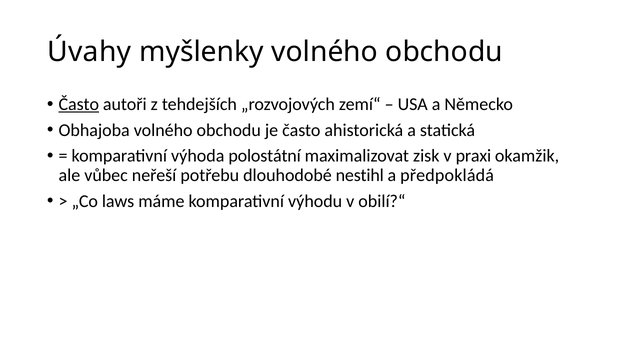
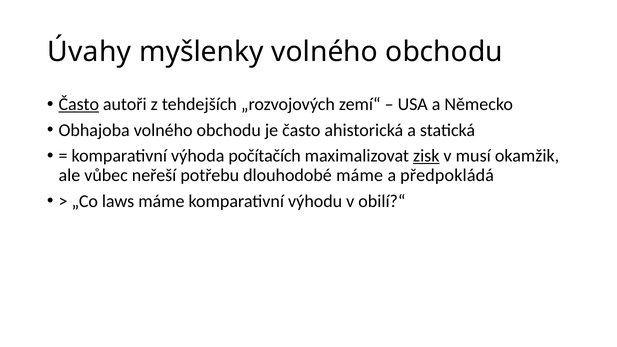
polostátní: polostátní -> počítačích (265, 156)
zisk underline: none -> present (426, 156)
praxi: praxi -> musí (473, 156)
dlouhodobé nestihl: nestihl -> máme (360, 175)
